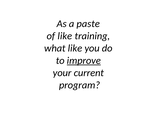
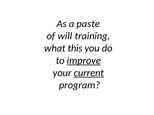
of like: like -> will (65, 36)
what like: like -> this (75, 48)
current underline: none -> present (89, 73)
